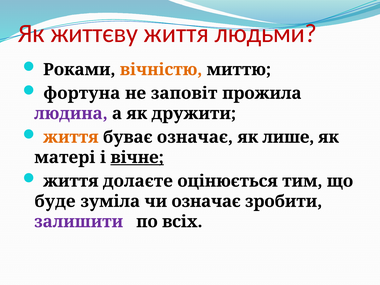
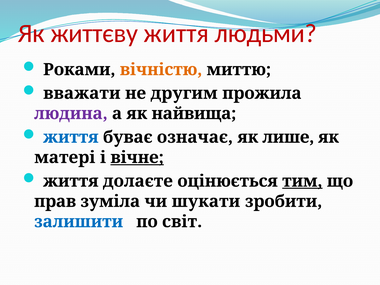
фортуна: фортуна -> вважати (82, 93)
заповіт: заповіт -> другим (184, 93)
дружити: дружити -> найвища (194, 114)
життя colour: orange -> blue (71, 137)
тим underline: none -> present (302, 181)
буде: буде -> прав (55, 201)
чи означає: означає -> шукати (206, 201)
залишити colour: purple -> blue (79, 222)
всіх: всіх -> світ (182, 222)
